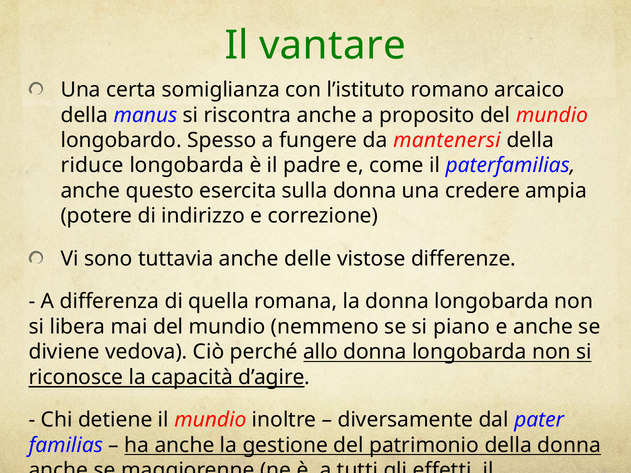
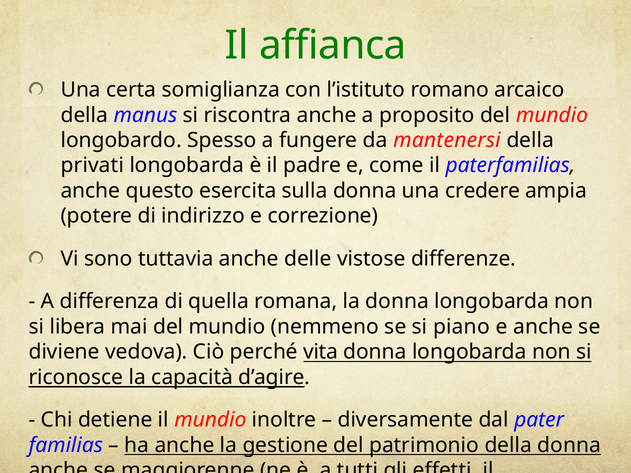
vantare: vantare -> affianca (333, 46)
riduce: riduce -> privati (92, 166)
allo: allo -> vita (321, 352)
